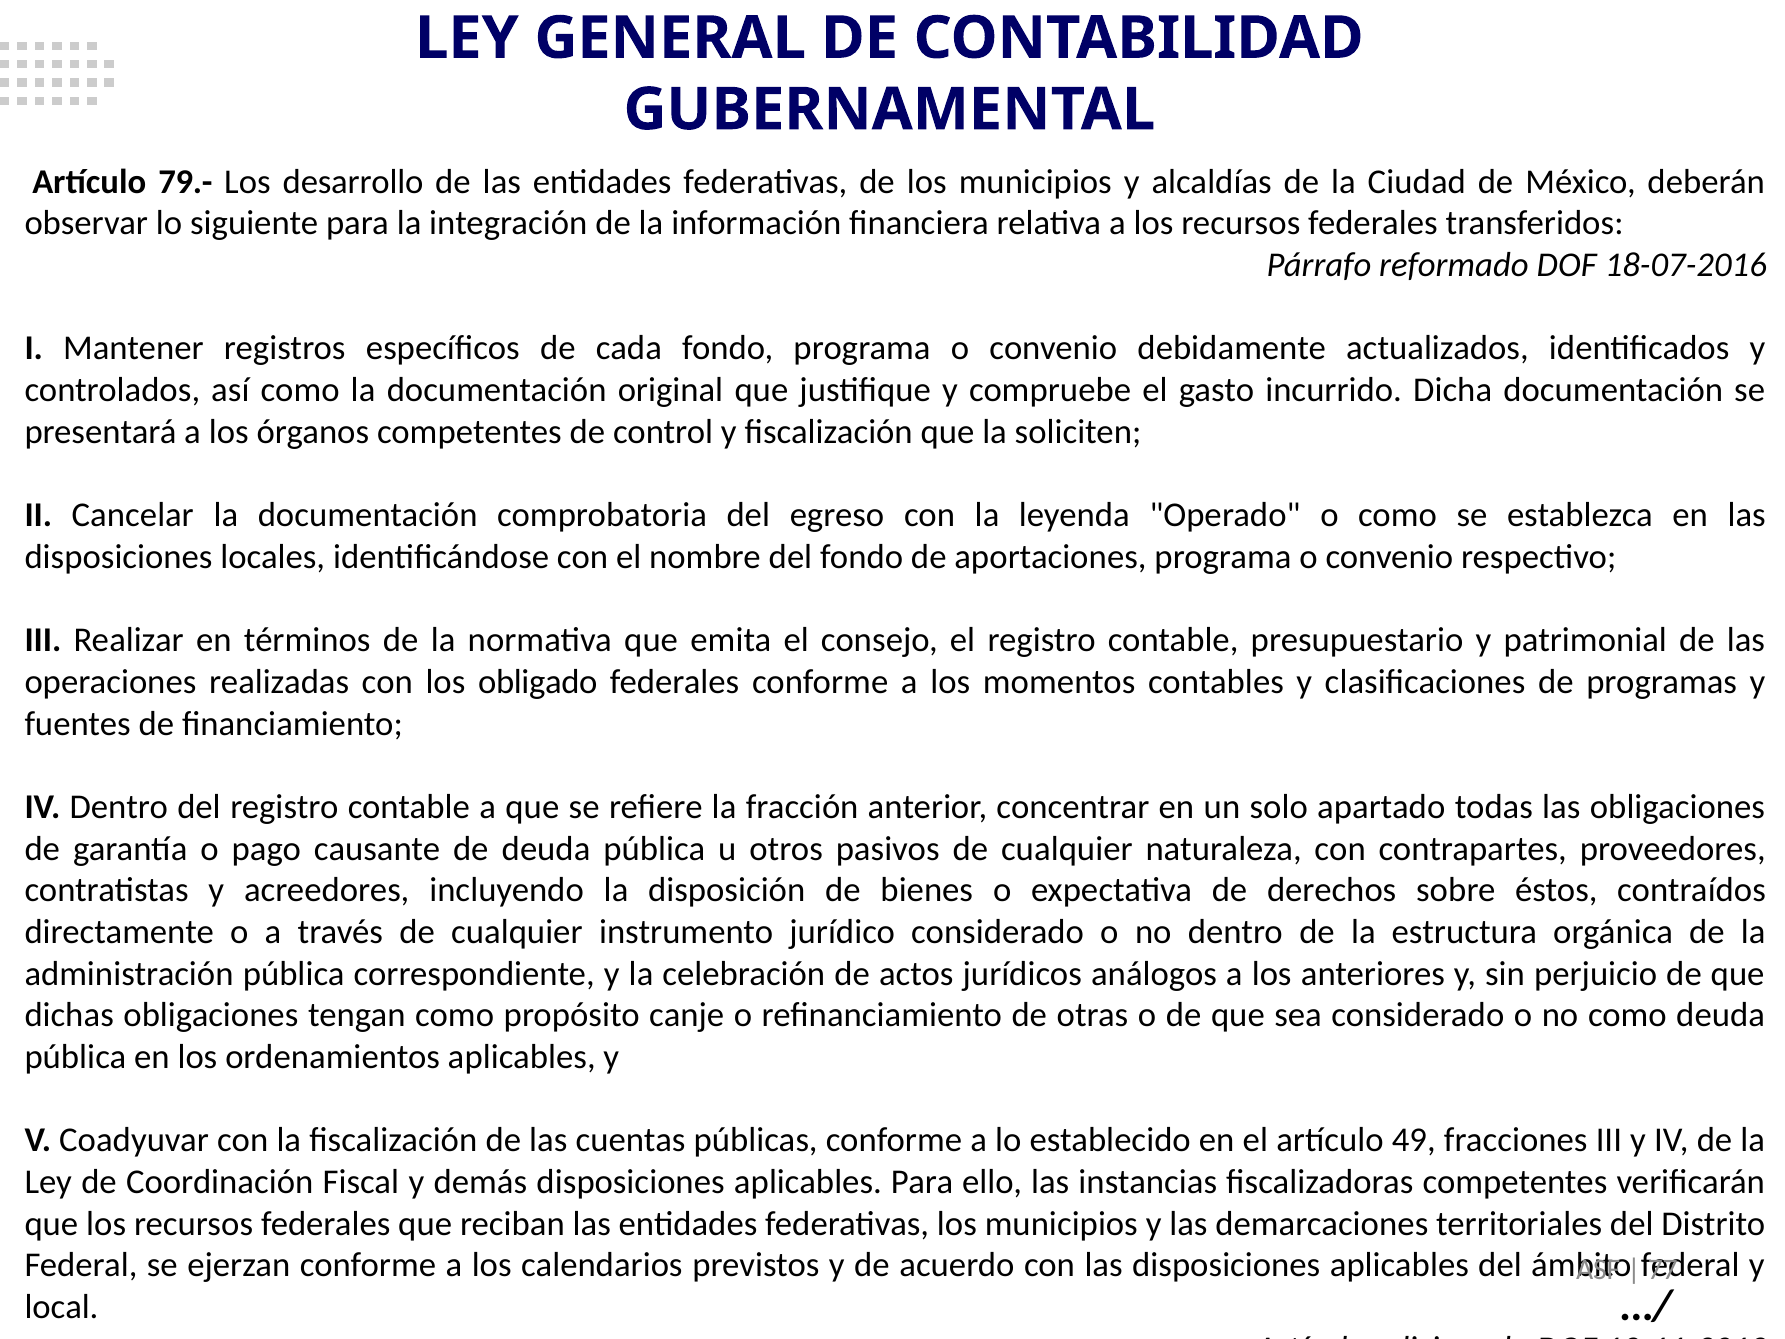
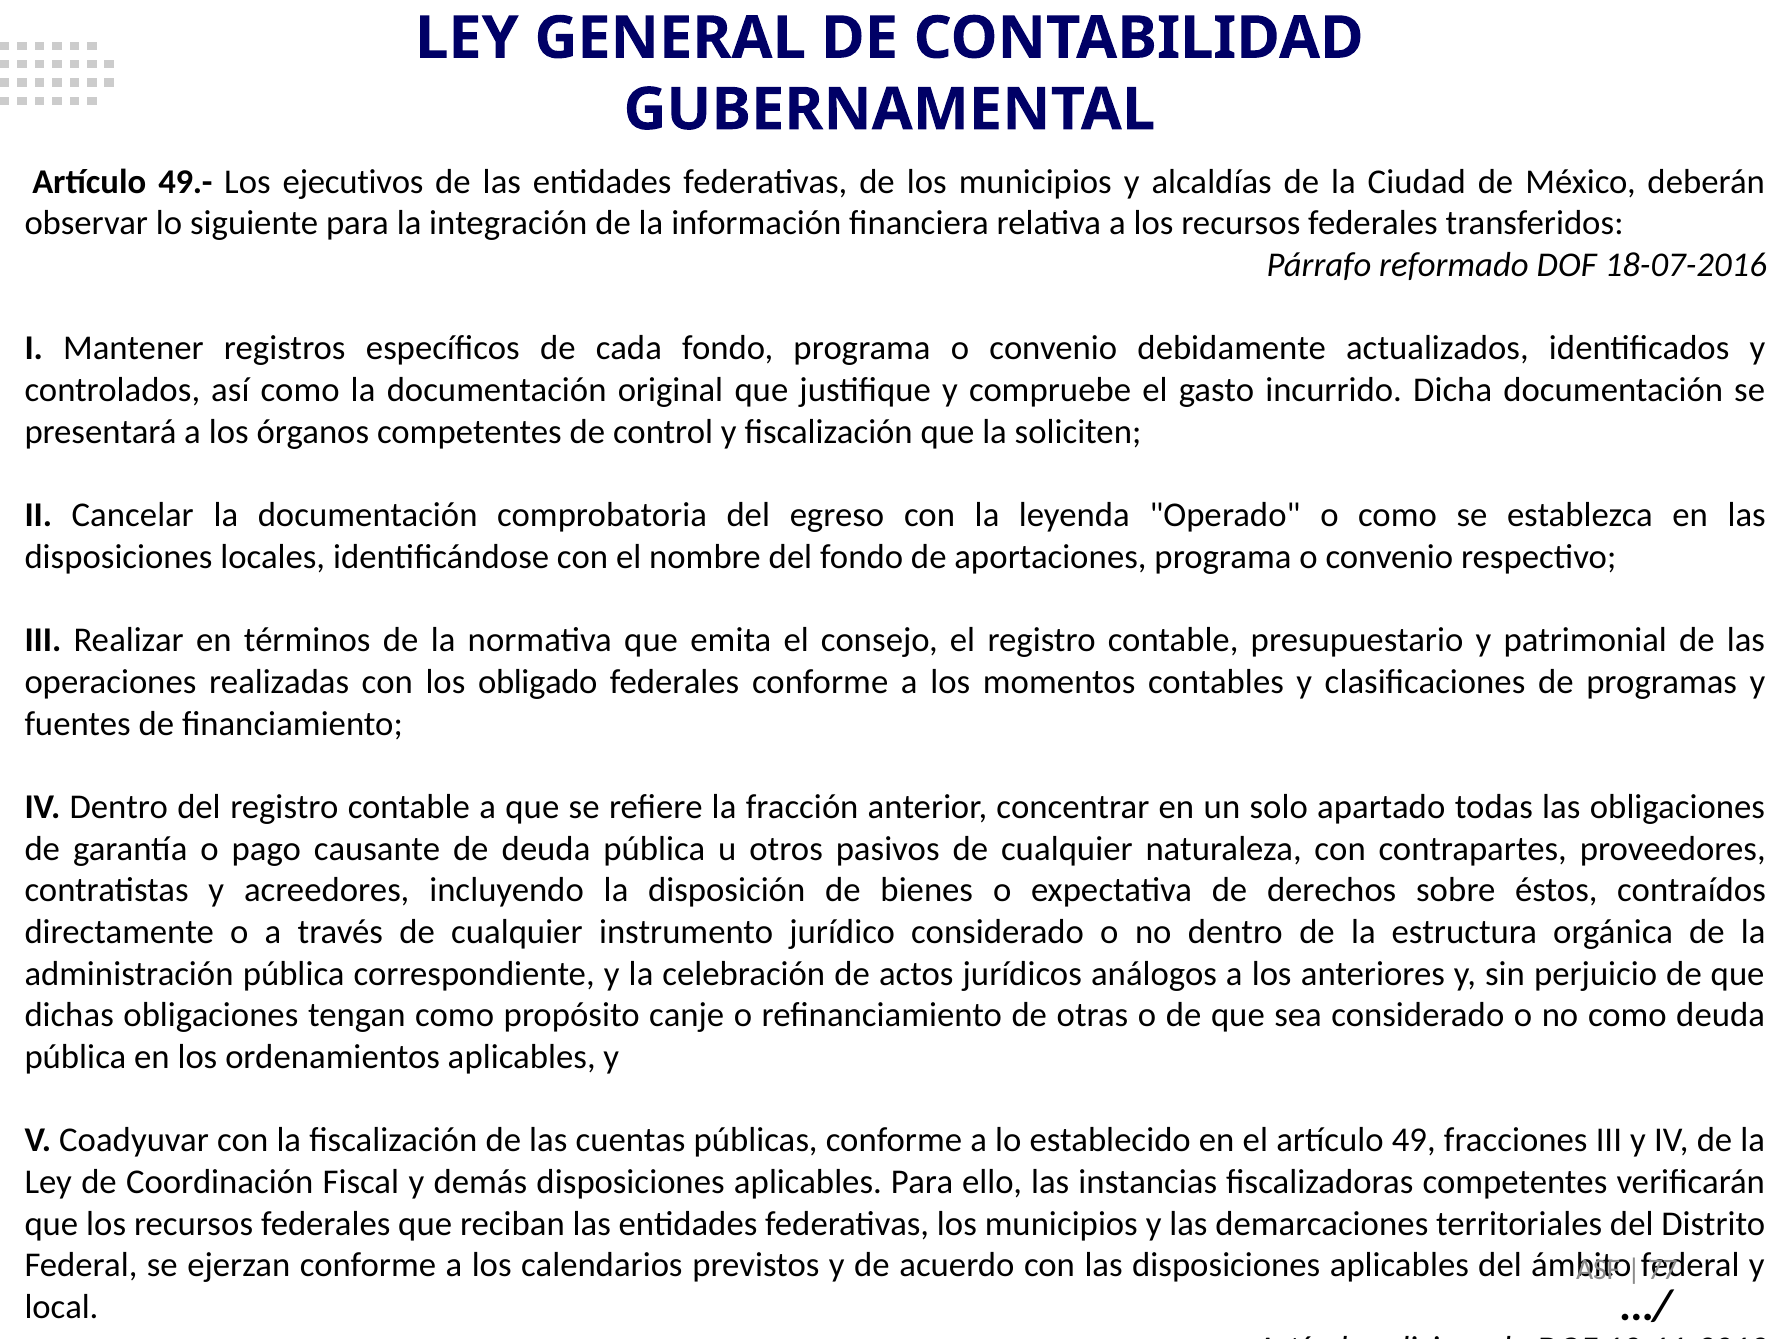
79.-: 79.- -> 49.- (185, 182)
desarrollo: desarrollo -> ejecutivos (353, 182)
